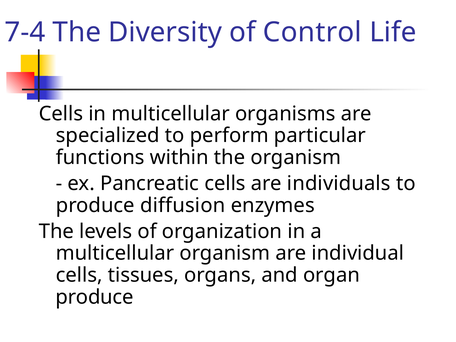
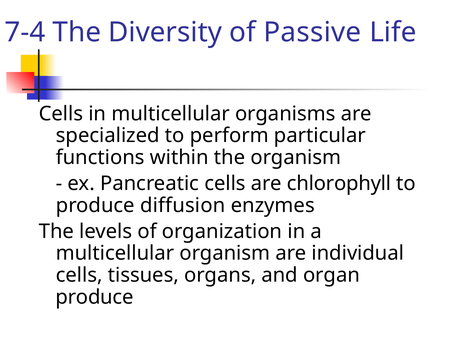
Control: Control -> Passive (312, 32)
individuals: individuals -> chlorophyll (339, 184)
